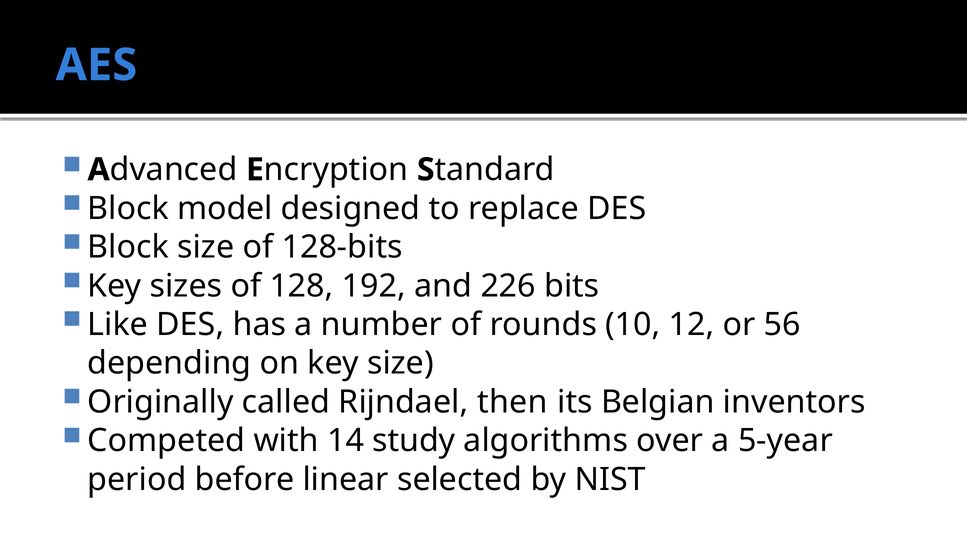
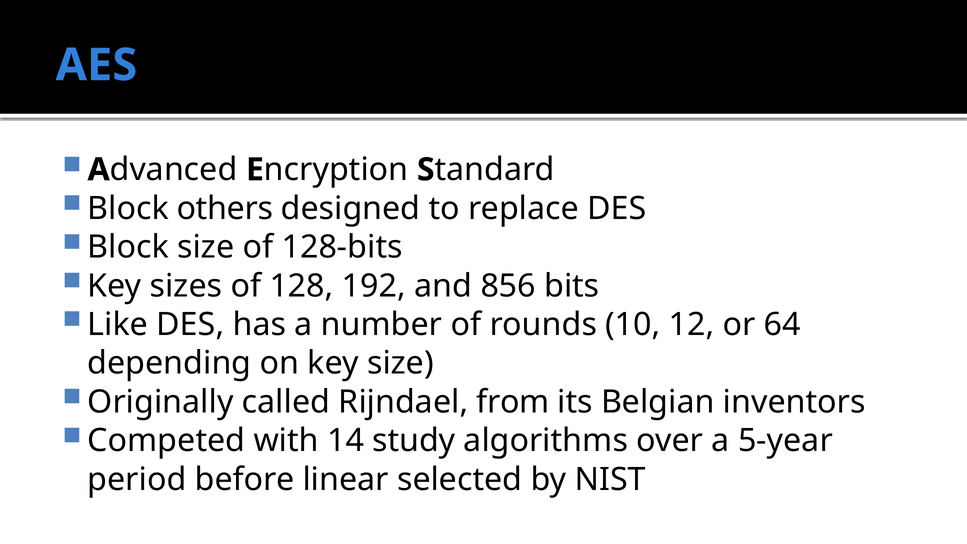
model: model -> others (225, 208)
226: 226 -> 856 (508, 286)
56: 56 -> 64 (782, 325)
then: then -> from (513, 402)
